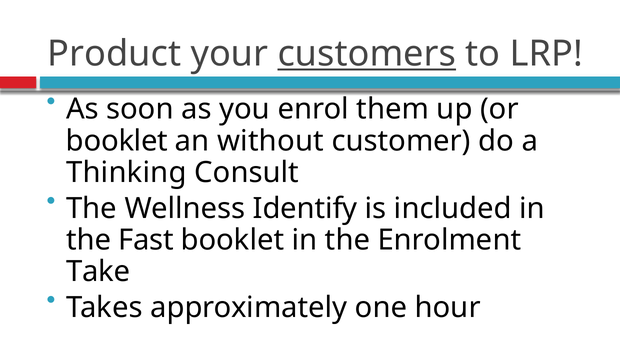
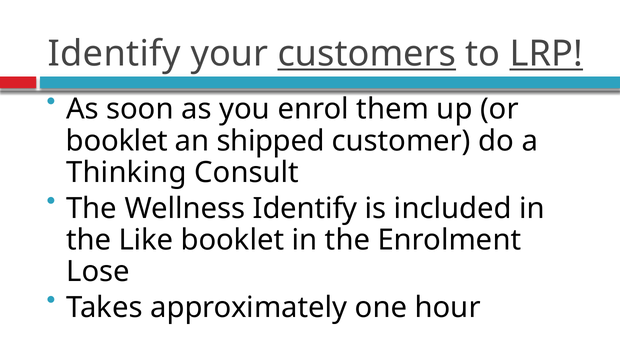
Product: Product -> Identify (114, 54)
LRP underline: none -> present (546, 54)
without: without -> shipped (271, 141)
Fast: Fast -> Like (146, 240)
Take: Take -> Lose (98, 271)
